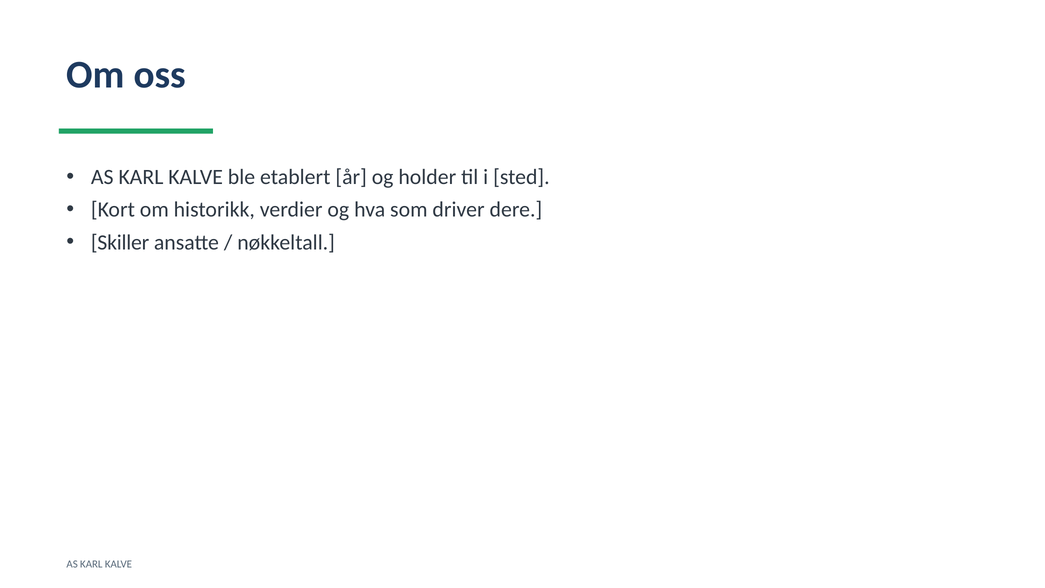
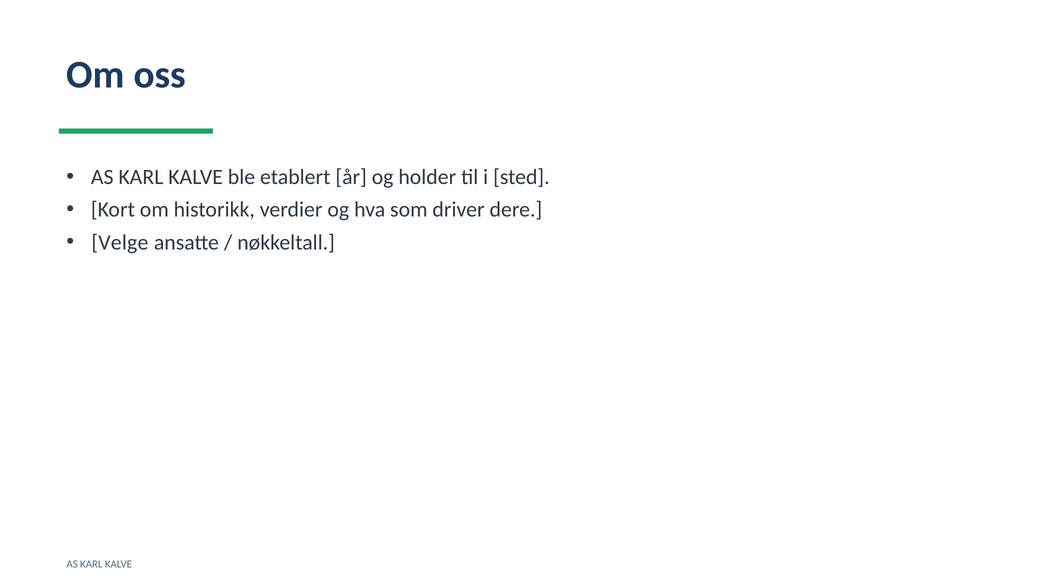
Skiller: Skiller -> Velge (120, 242)
